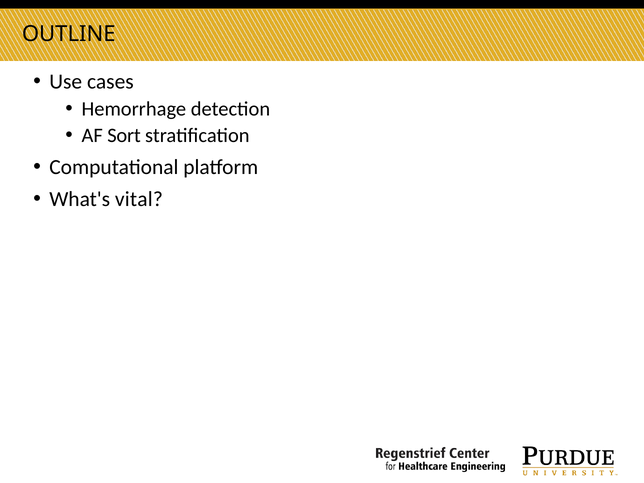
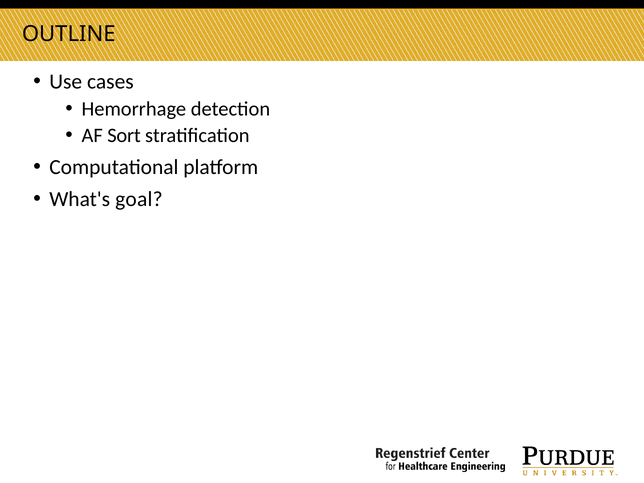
vital: vital -> goal (139, 199)
